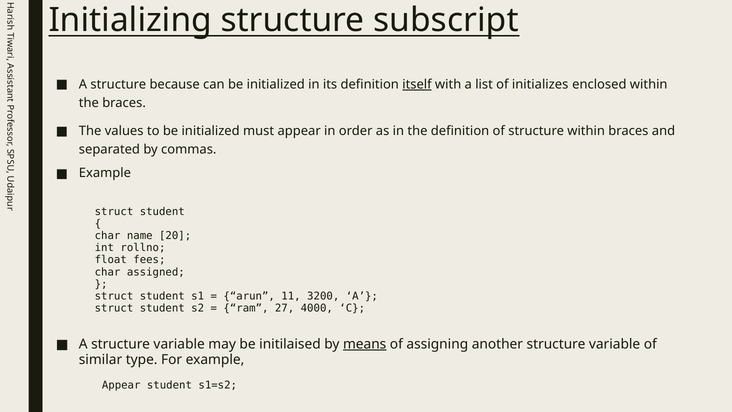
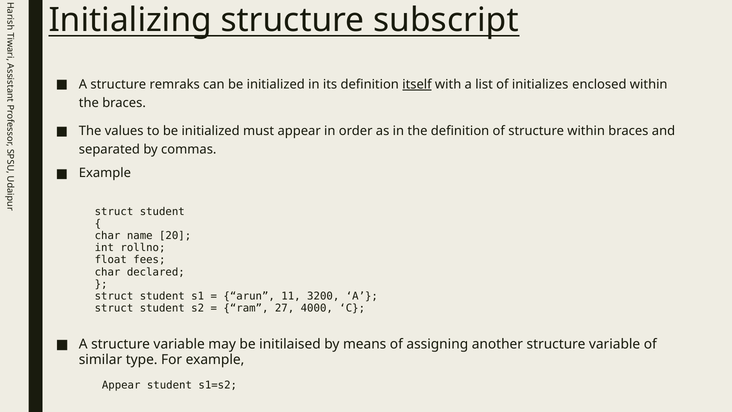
because: because -> remraks (175, 84)
assigned: assigned -> declared (156, 272)
means underline: present -> none (365, 344)
